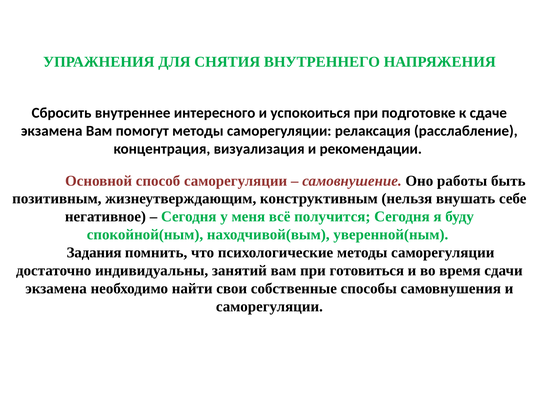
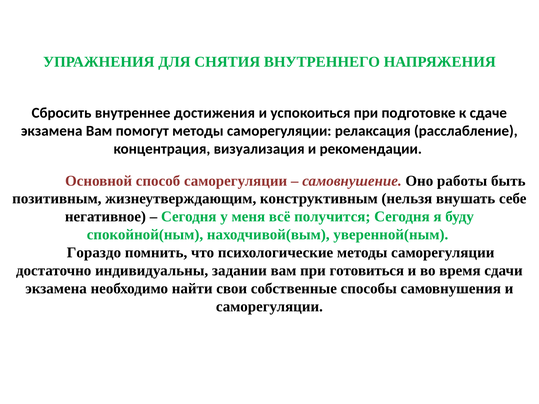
интересного: интересного -> достижения (215, 113)
Задания: Задания -> Гораздо (94, 253)
занятий: занятий -> задании (239, 271)
